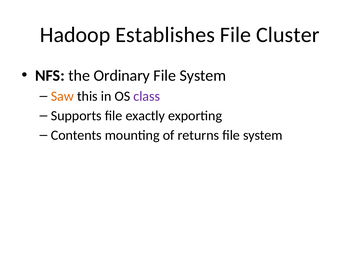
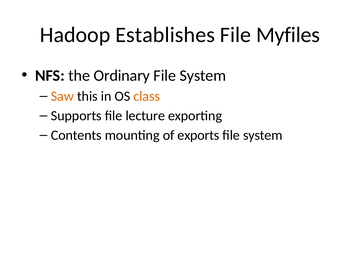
Cluster: Cluster -> Myfiles (288, 35)
class colour: purple -> orange (147, 96)
exactly: exactly -> lecture (145, 116)
returns: returns -> exports (198, 135)
